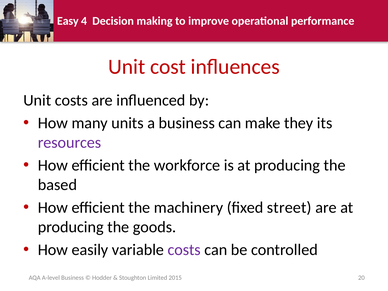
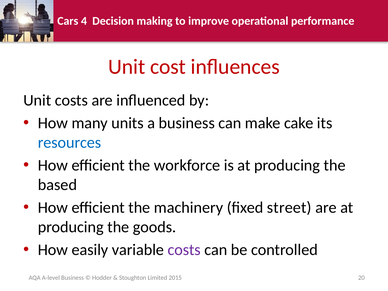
Easy: Easy -> Cars (68, 21)
they: they -> cake (299, 123)
resources colour: purple -> blue (70, 142)
